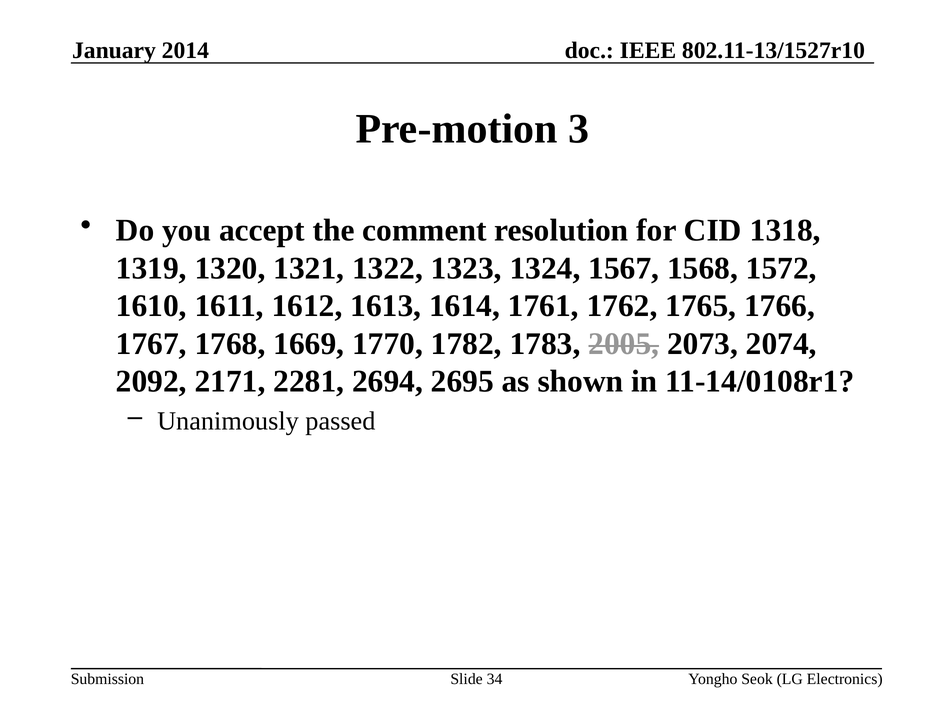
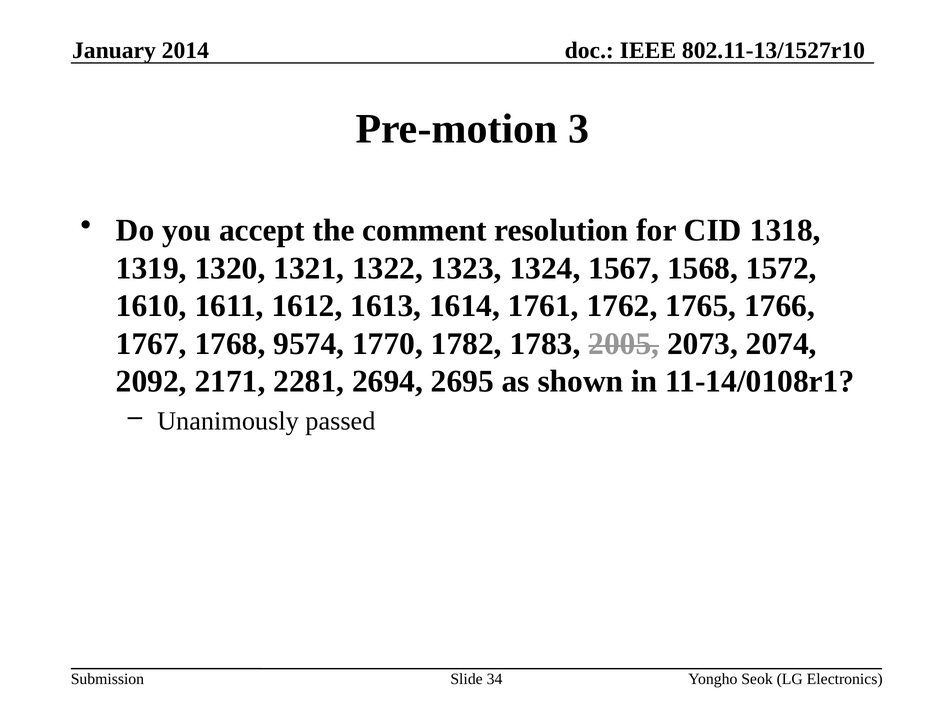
1669: 1669 -> 9574 (309, 344)
